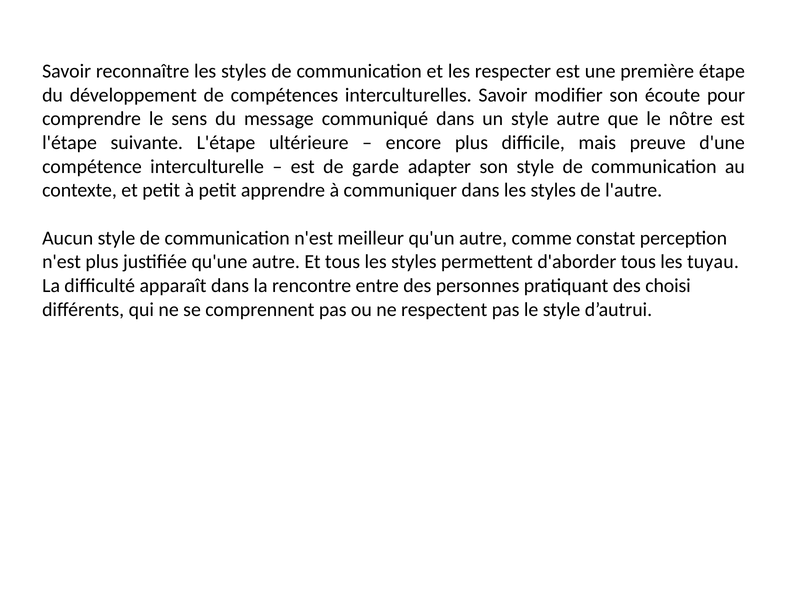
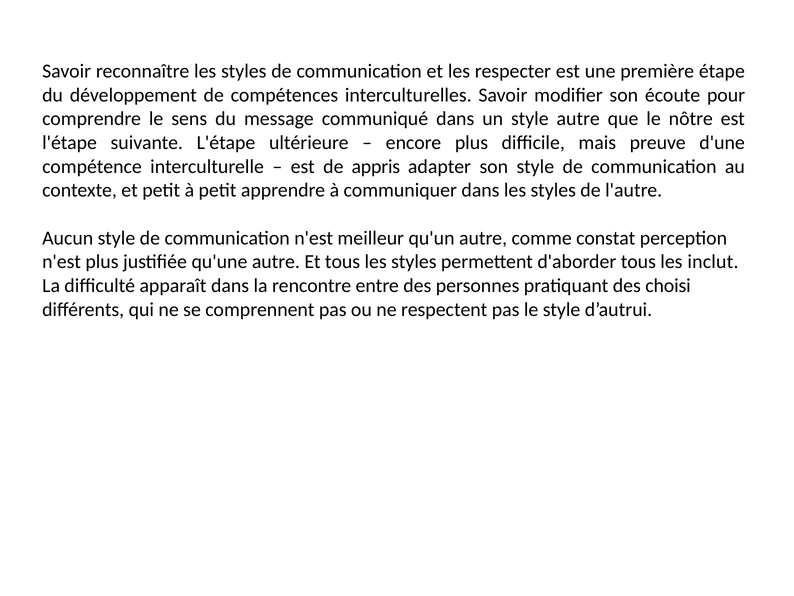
garde: garde -> appris (376, 166)
tuyau: tuyau -> inclut (713, 262)
